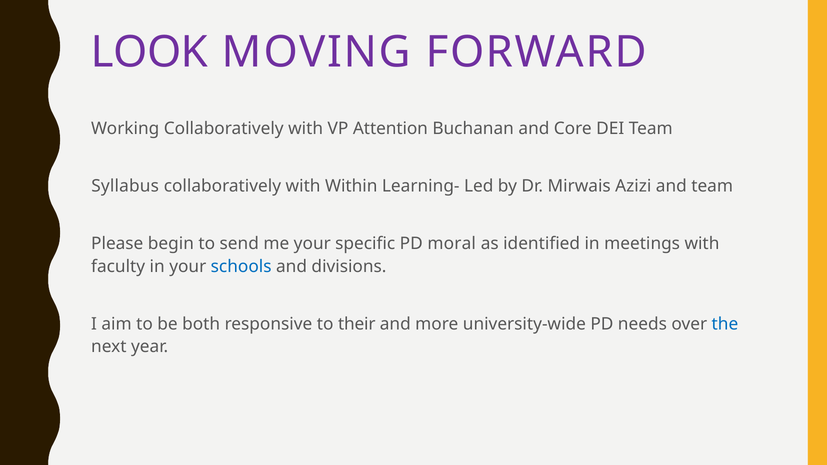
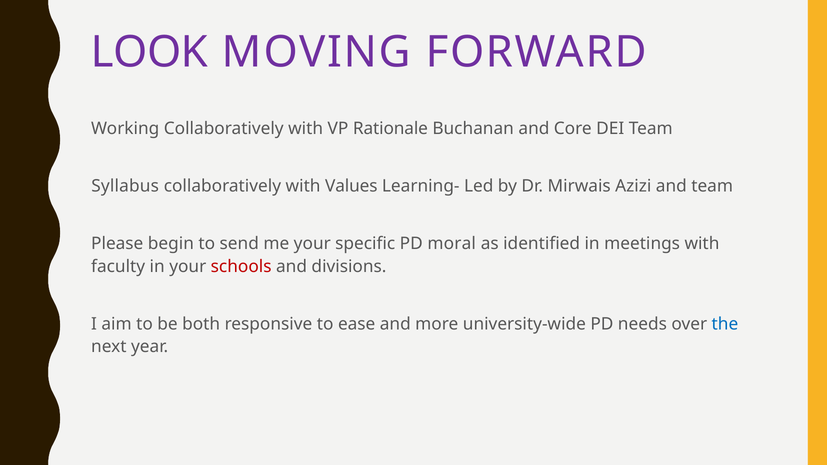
Attention: Attention -> Rationale (390, 129)
Within: Within -> Values (351, 186)
schools colour: blue -> red (241, 267)
their: their -> ease (357, 324)
